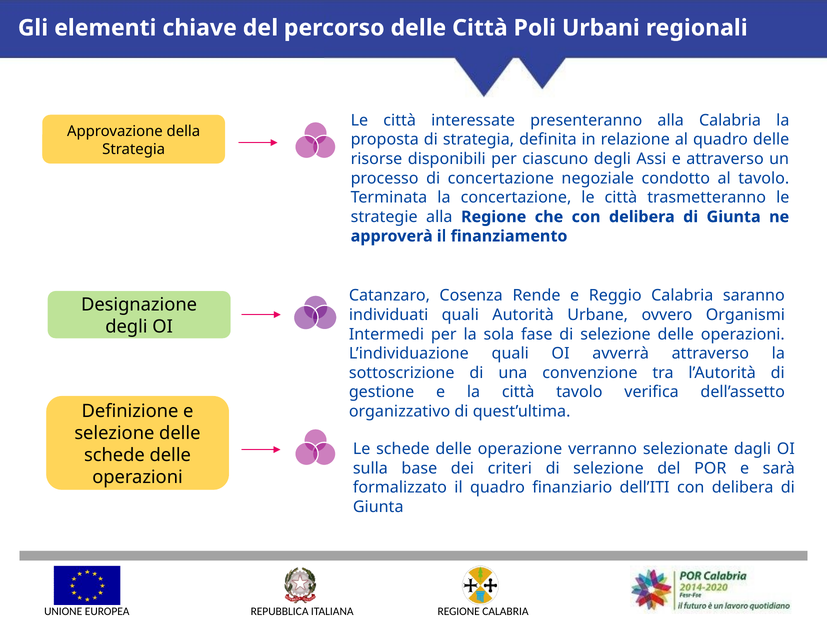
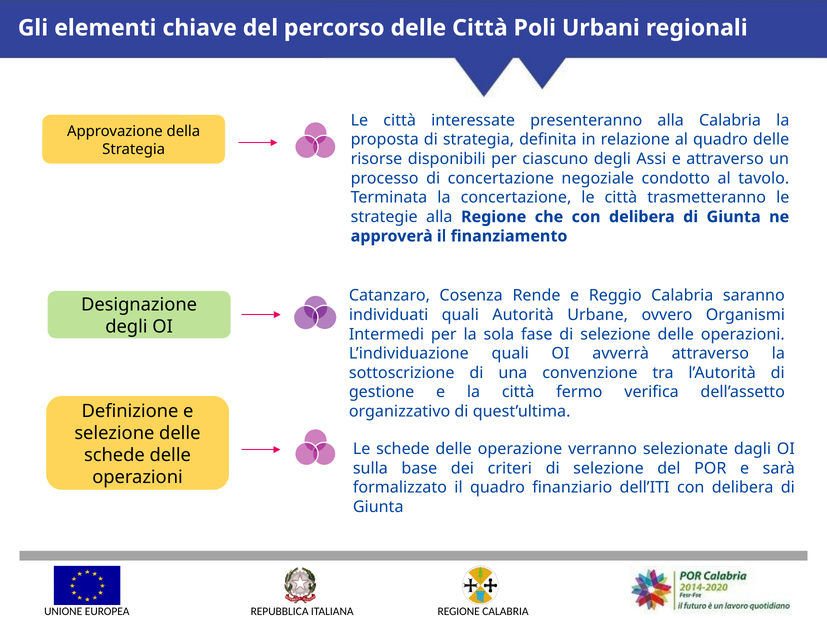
città tavolo: tavolo -> fermo (579, 392)
